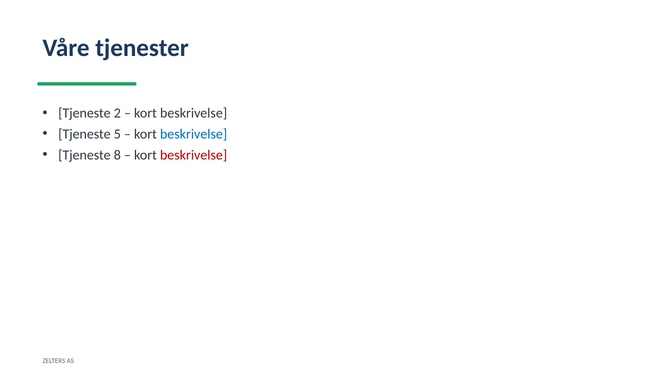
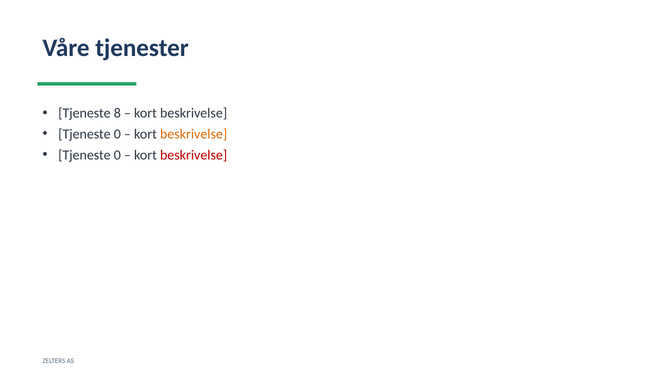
2: 2 -> 8 (117, 113)
5: 5 -> 0 (117, 134)
beskrivelse colour: blue -> orange (194, 134)
8: 8 -> 0 (117, 155)
